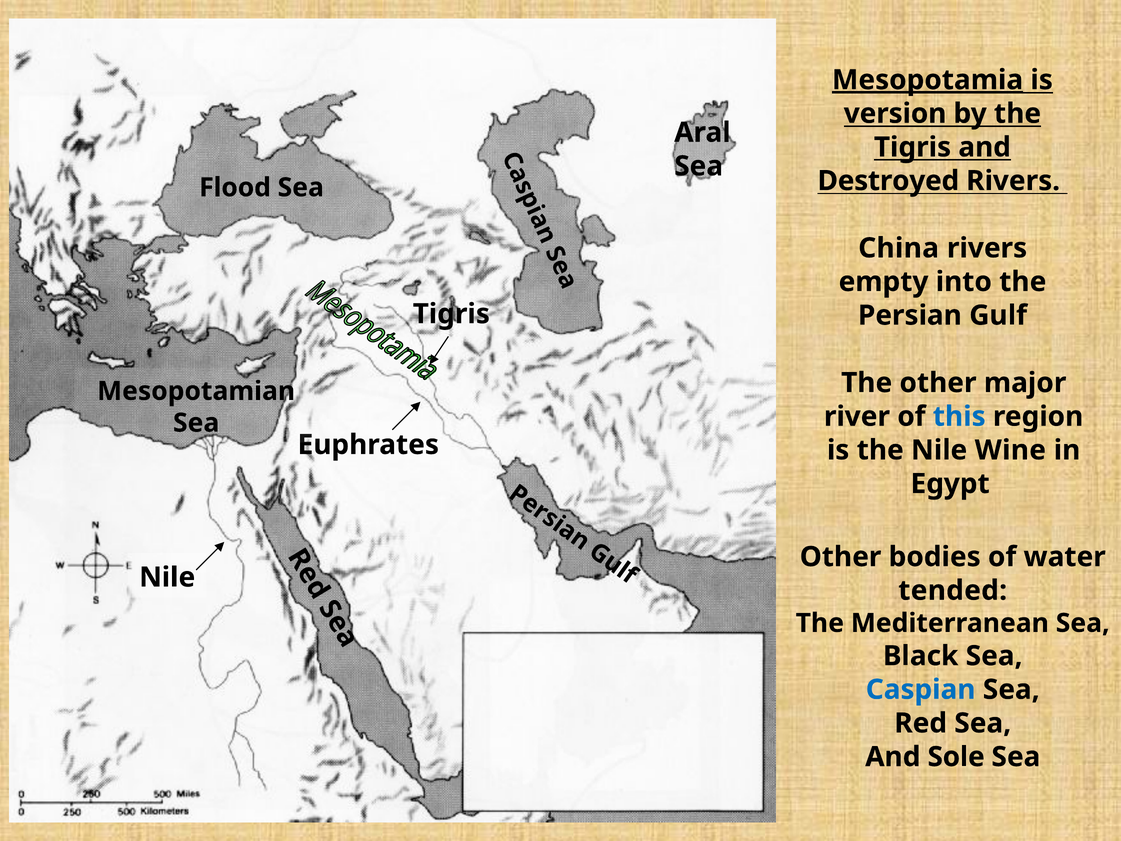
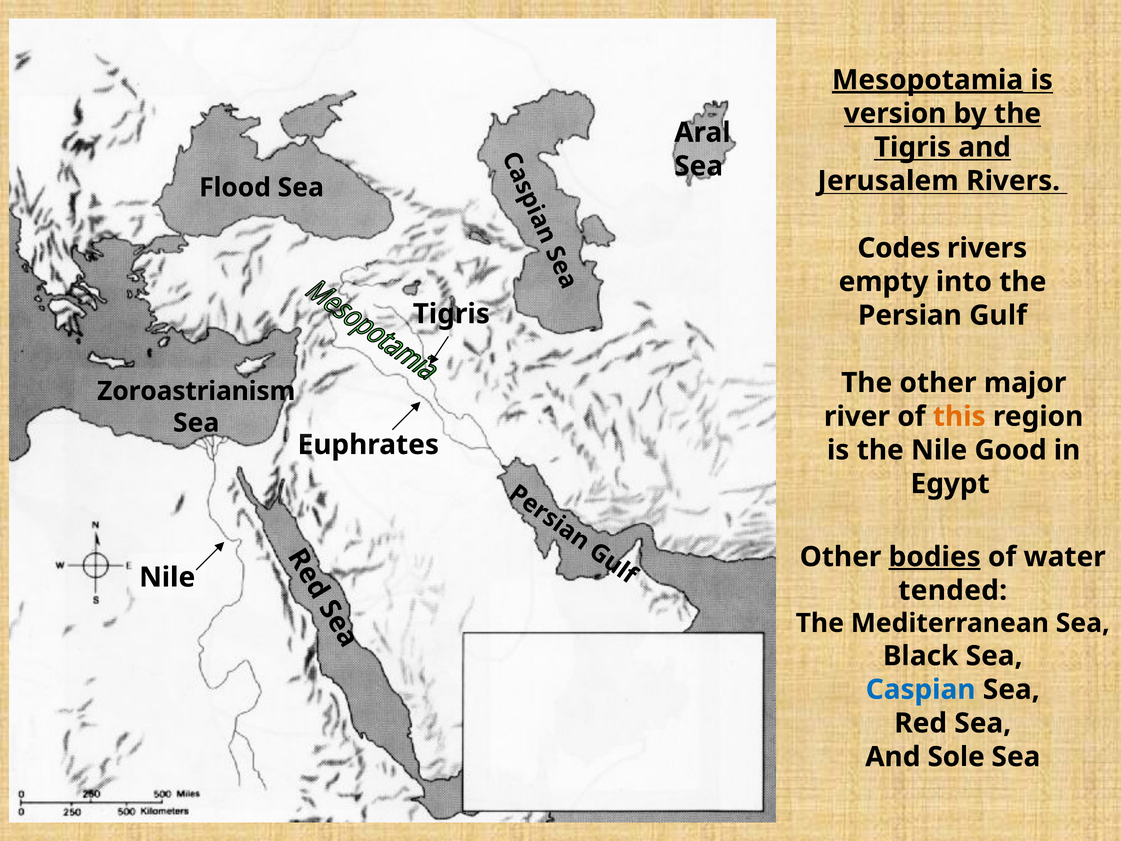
Destroyed: Destroyed -> Jerusalem (888, 181)
China: China -> Codes (899, 248)
Mesopotamian: Mesopotamian -> Zoroastrianism (196, 391)
this colour: blue -> orange (959, 416)
Wine: Wine -> Good (1011, 450)
bodies underline: none -> present (935, 557)
